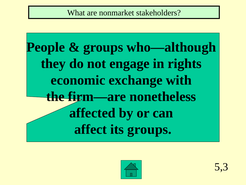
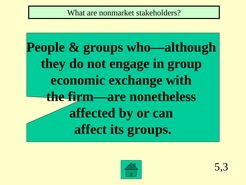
rights: rights -> group (185, 63)
